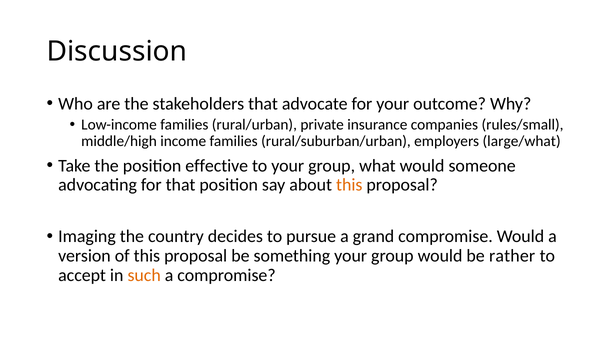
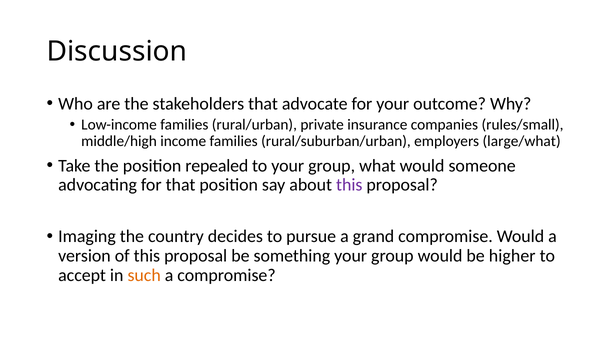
effective: effective -> repealed (217, 166)
this colour: orange -> purple (349, 185)
rather: rather -> higher (512, 256)
